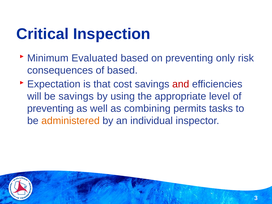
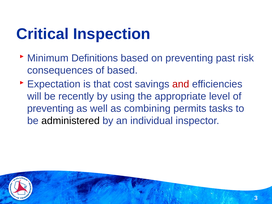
Evaluated: Evaluated -> Definitions (95, 58)
only: only -> past (226, 58)
be savings: savings -> recently (76, 96)
administered colour: orange -> black (71, 121)
